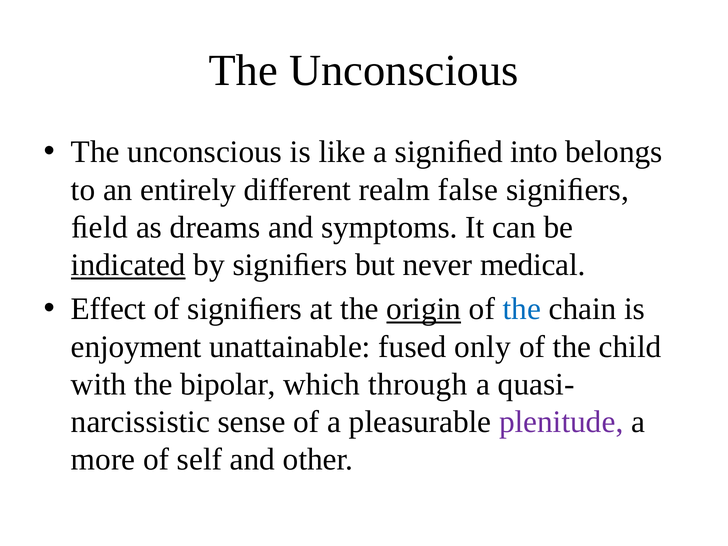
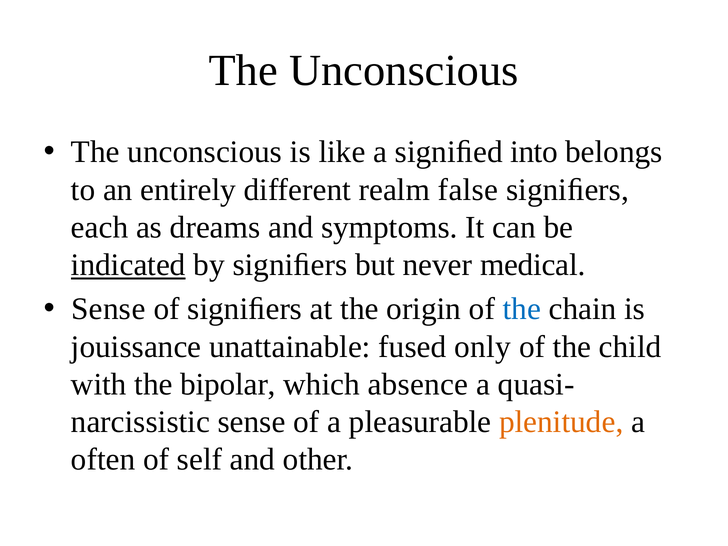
ﬁeld: ﬁeld -> each (100, 227)
Effect: Effect -> Sense (108, 309)
origin underline: present -> none (424, 309)
enjoyment: enjoyment -> jouissance (136, 347)
through: through -> absence (418, 384)
plenitude colour: purple -> orange (561, 422)
more: more -> often (103, 460)
